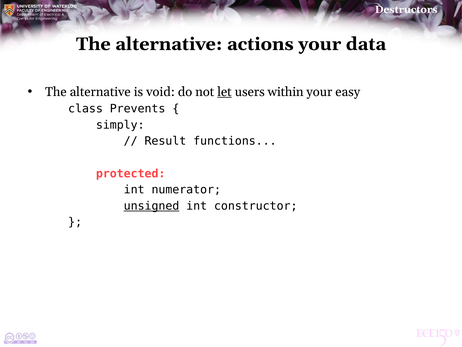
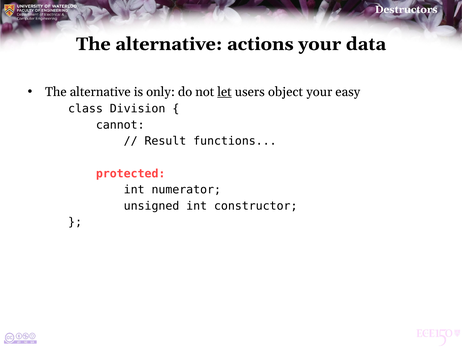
void: void -> only (160, 92)
within: within -> object (286, 92)
Prevents: Prevents -> Division (138, 109)
simply: simply -> cannot (120, 125)
unsigned underline: present -> none (152, 206)
